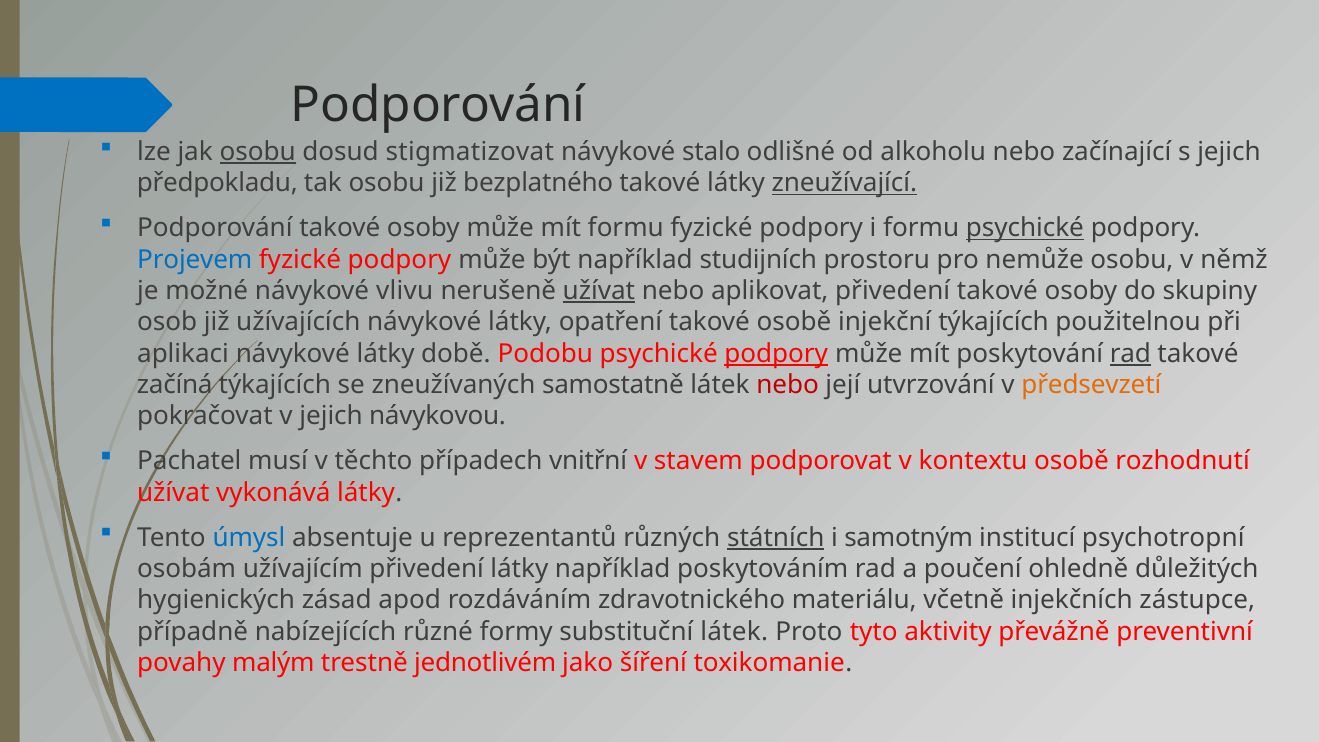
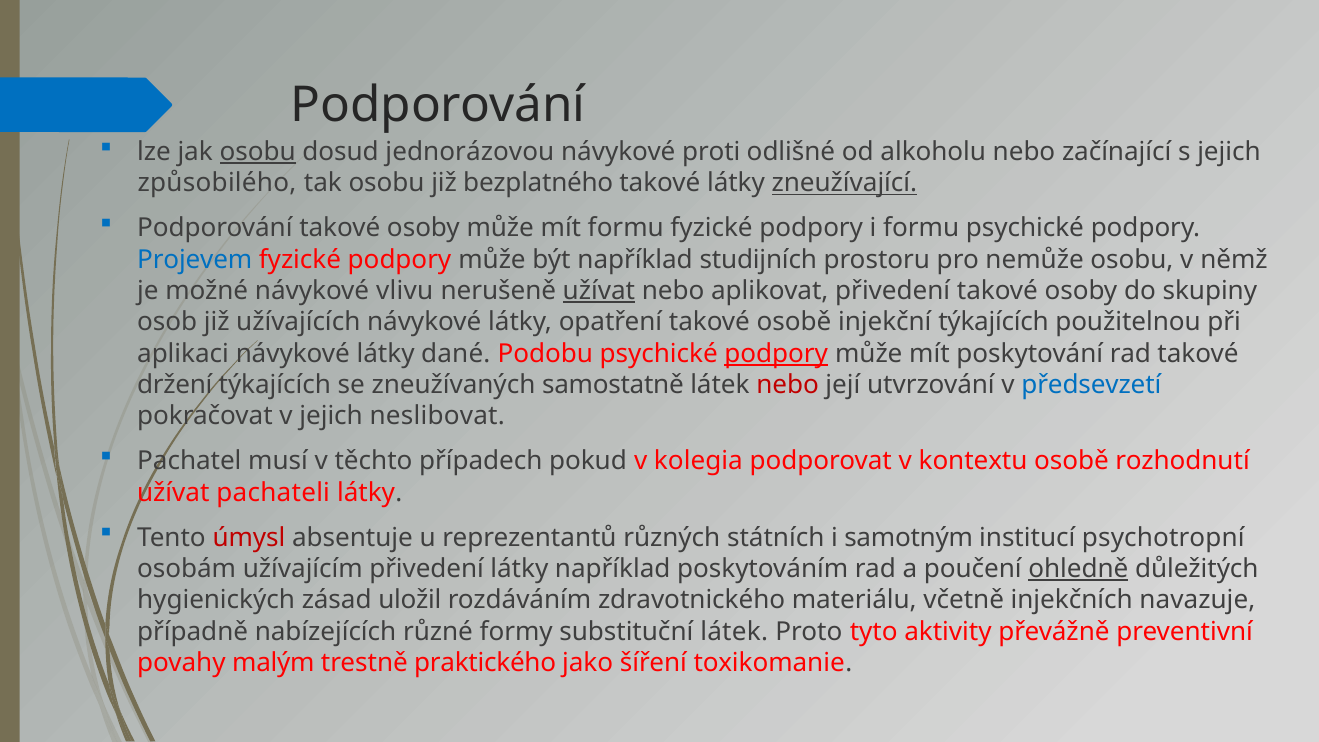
stigmatizovat: stigmatizovat -> jednorázovou (470, 152)
stalo: stalo -> proti (711, 152)
předpokladu: předpokladu -> způsobilého (217, 183)
psychické underline: present -> none (1025, 228)
době: době -> dané (456, 354)
rad underline: present -> none (1130, 354)
začíná: začíná -> držení (175, 385)
předsevzetí colour: orange -> blue (1091, 385)
návykovou: návykovou -> neslibovat (437, 416)
vnitřní: vnitřní -> pokud (588, 461)
stavem: stavem -> kolegia (698, 461)
vykonává: vykonává -> pachateli (273, 493)
úmysl colour: blue -> red (249, 538)
státních underline: present -> none (776, 538)
ohledně underline: none -> present (1078, 569)
apod: apod -> uložil (410, 600)
zástupce: zástupce -> navazuje (1197, 600)
jednotlivém: jednotlivém -> praktického (485, 663)
